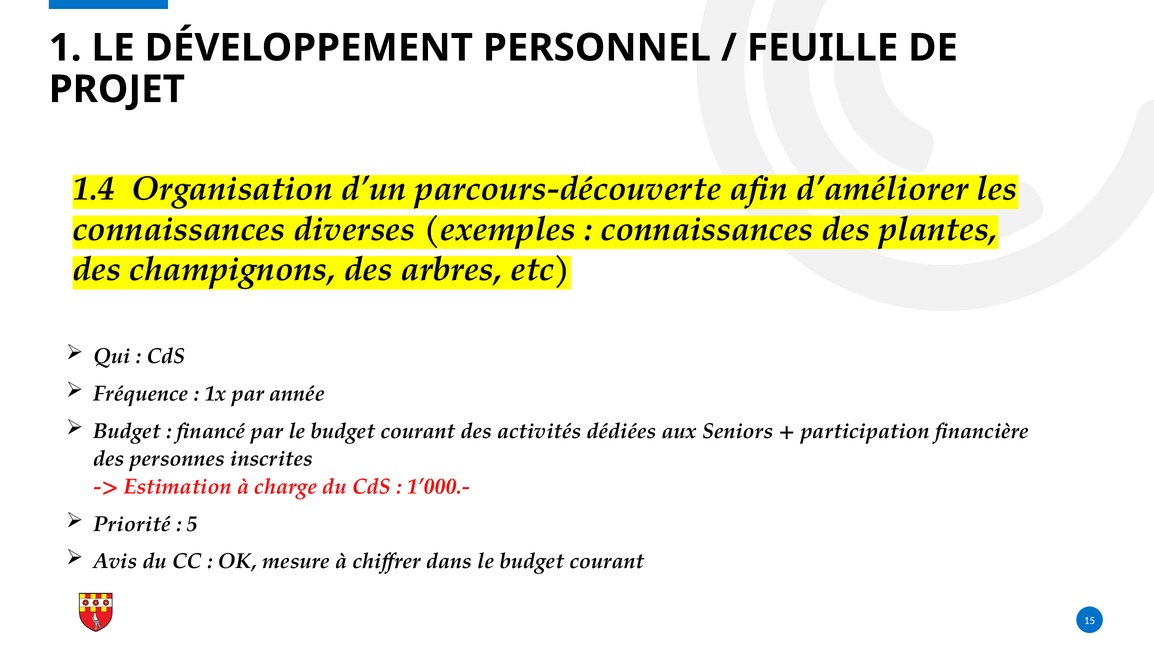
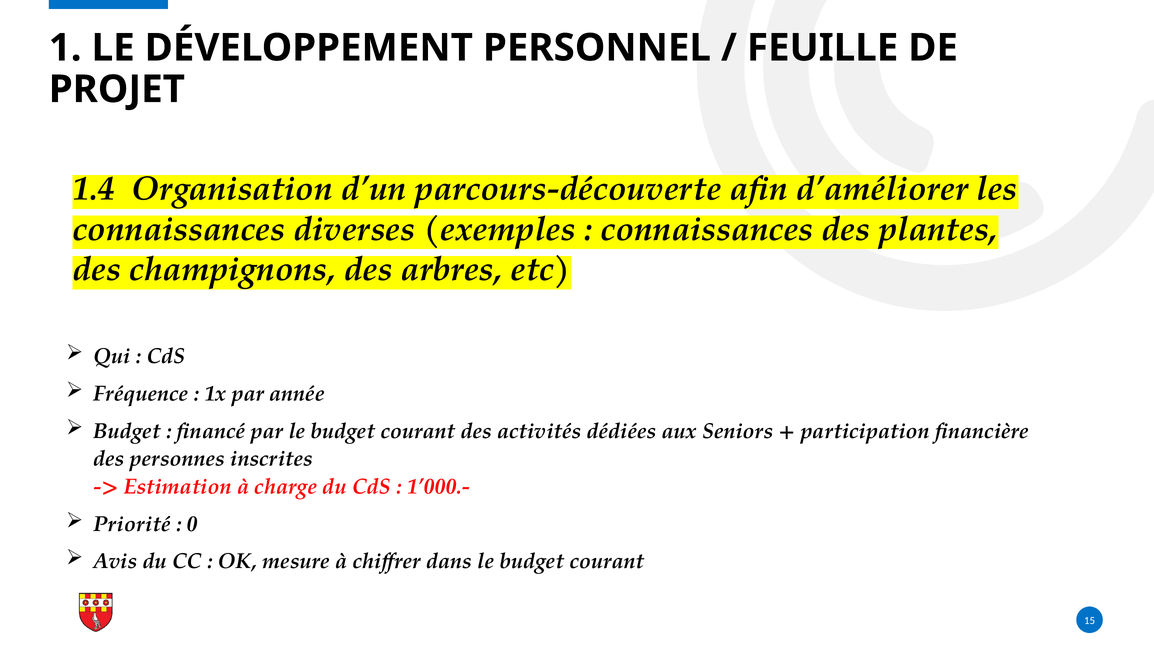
5: 5 -> 0 (192, 524)
